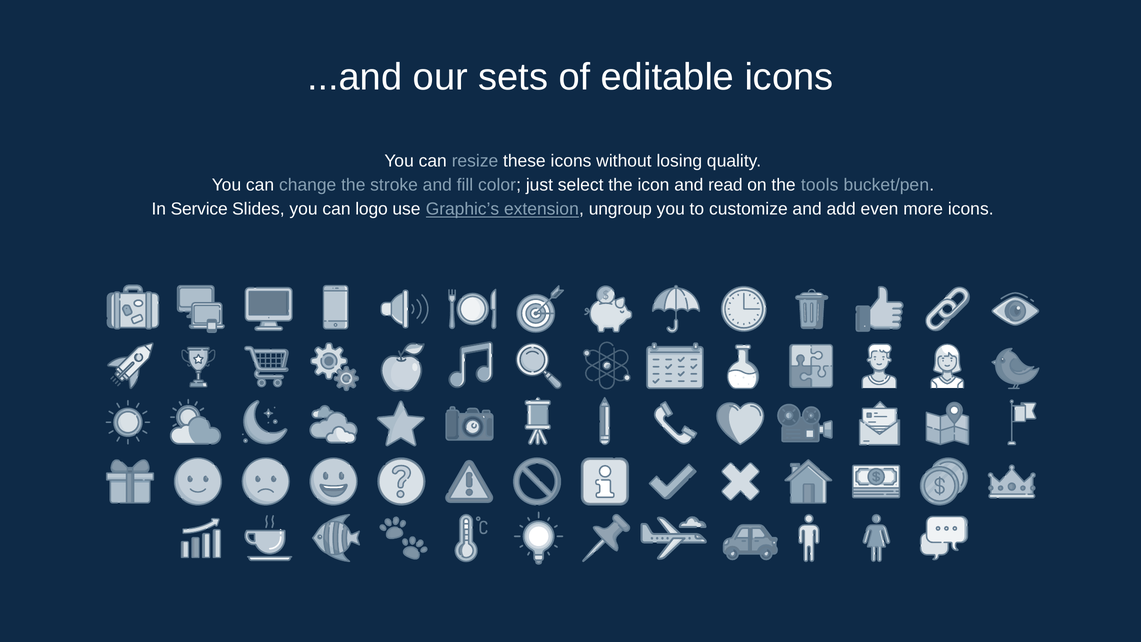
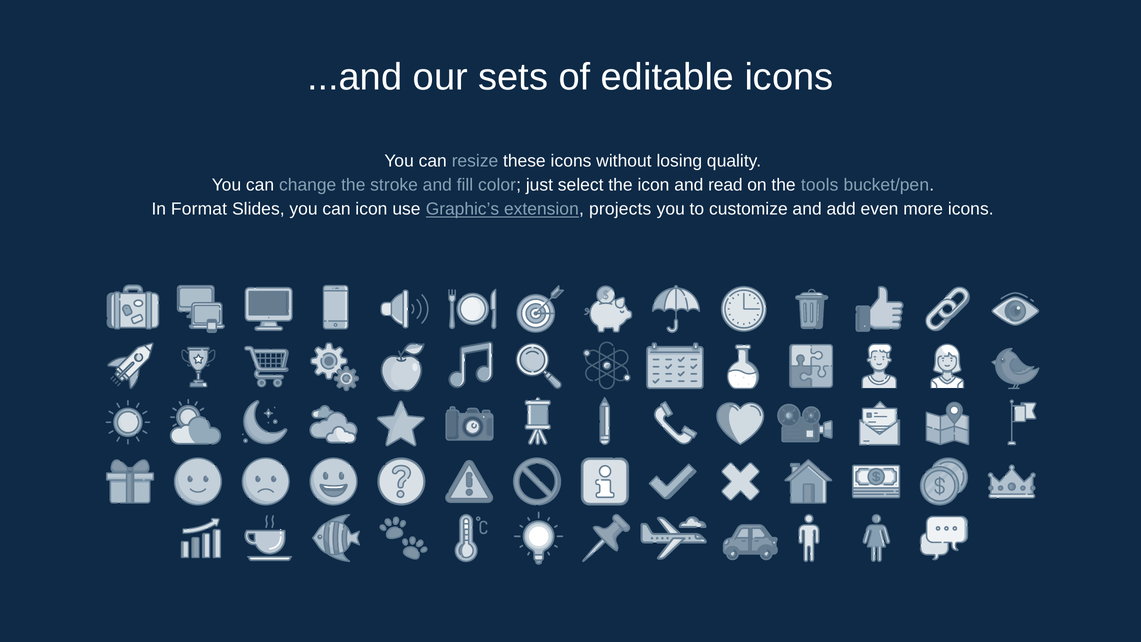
Service: Service -> Format (199, 209)
can logo: logo -> icon (371, 209)
ungroup: ungroup -> projects (620, 209)
